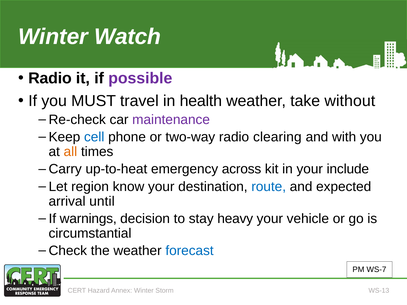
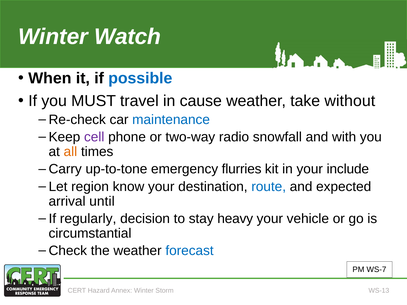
Radio: Radio -> When (50, 78)
possible colour: purple -> blue (140, 78)
health: health -> cause (201, 101)
maintenance colour: purple -> blue (171, 120)
cell colour: blue -> purple (94, 137)
clearing: clearing -> snowfall (277, 137)
up-to-heat: up-to-heat -> up-to-tone (116, 169)
across: across -> flurries (242, 169)
warnings: warnings -> regularly (88, 219)
